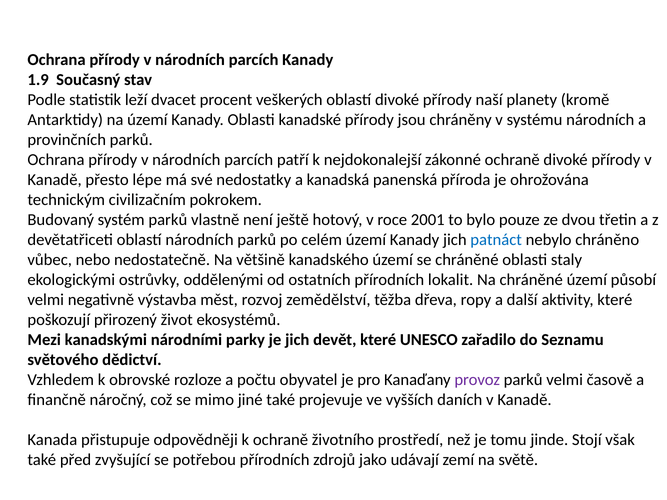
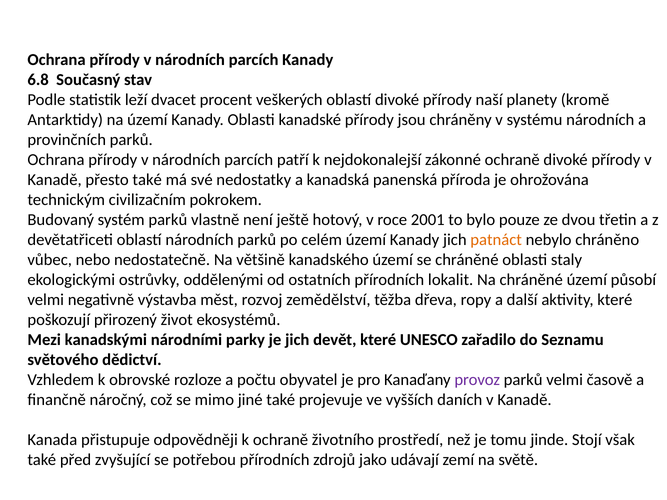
1.9: 1.9 -> 6.8 (38, 80)
přesto lépe: lépe -> také (147, 180)
patnáct colour: blue -> orange (496, 240)
